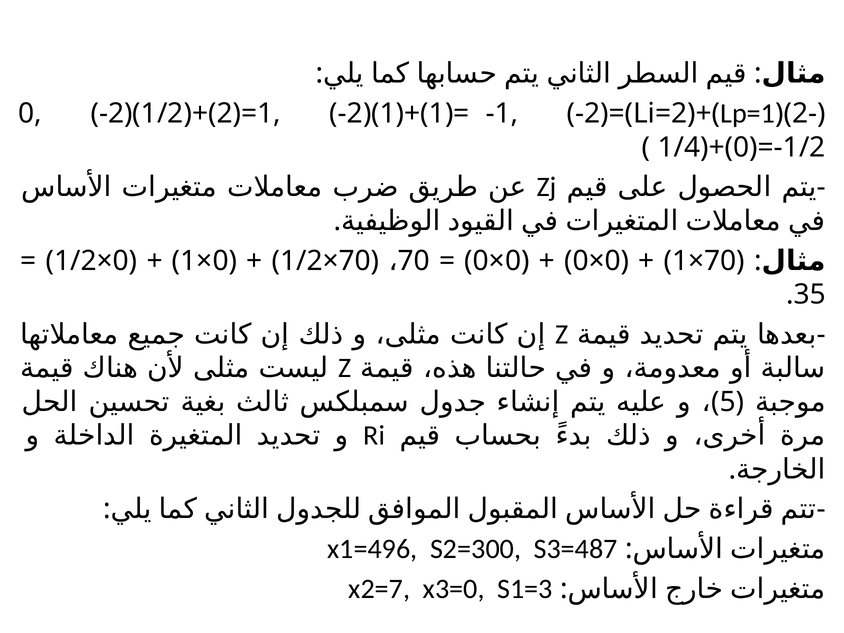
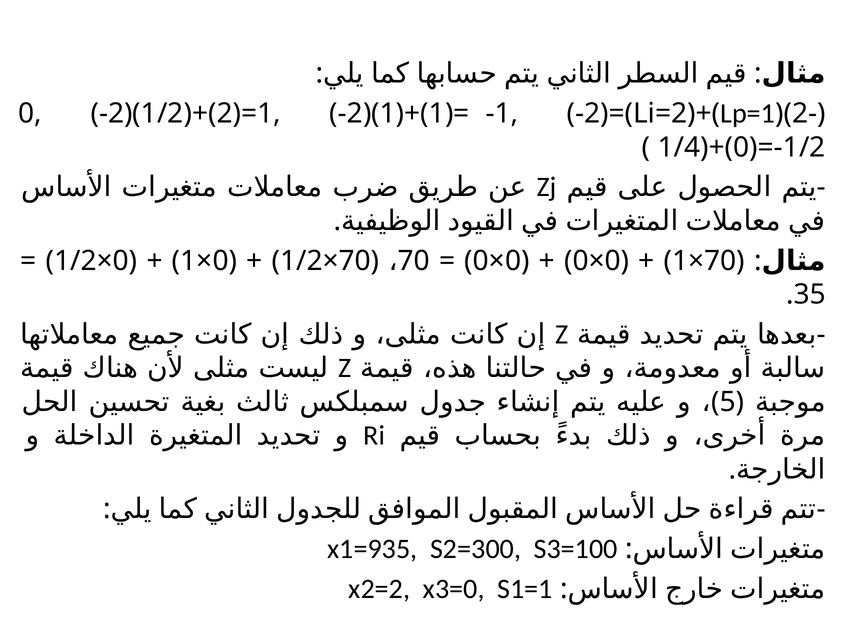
x1=496: x1=496 -> x1=935 (372, 549)
S3=487: S3=487 -> S3=100 (576, 549)
x2=7: x2=7 -> x2=2 (379, 589)
S1=3: S1=3 -> S1=1 (525, 589)
